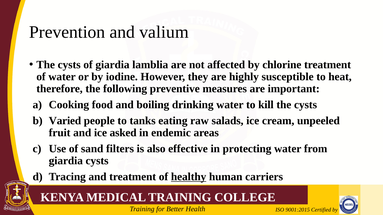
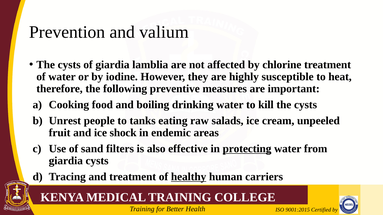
Varied: Varied -> Unrest (65, 121)
asked: asked -> shock (123, 133)
protecting underline: none -> present (247, 149)
